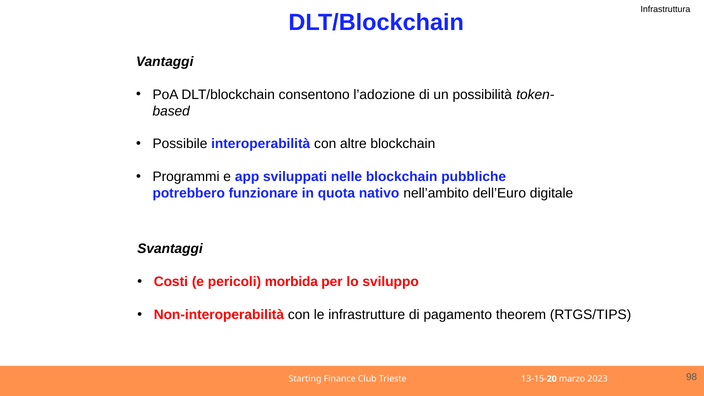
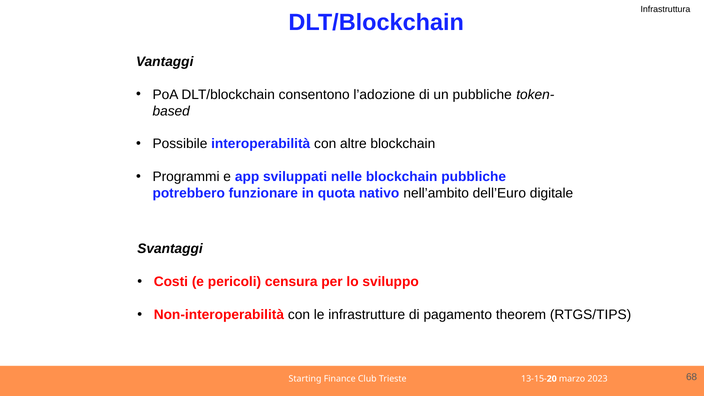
un possibilità: possibilità -> pubbliche (482, 95)
morbida: morbida -> censura (291, 282)
98: 98 -> 68 (692, 377)
